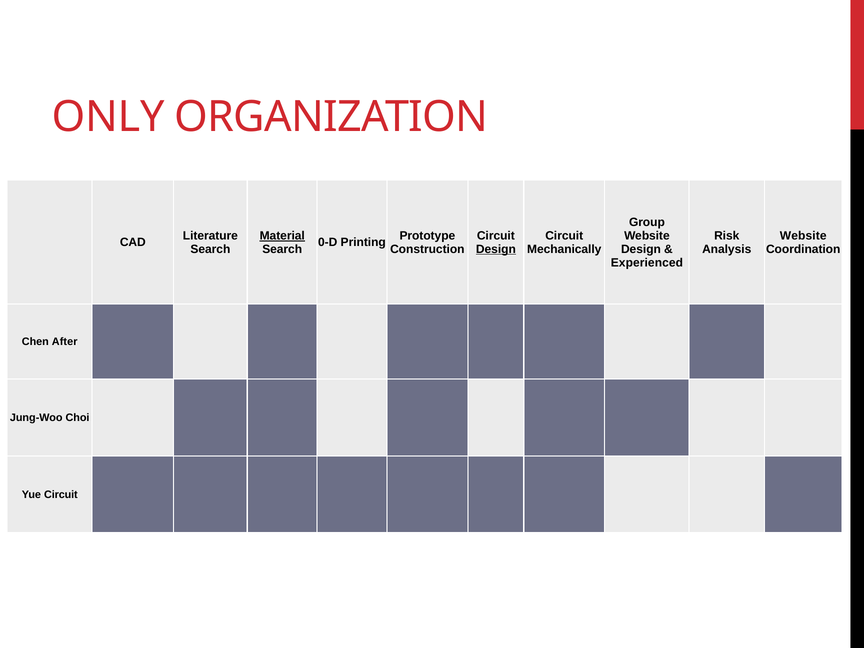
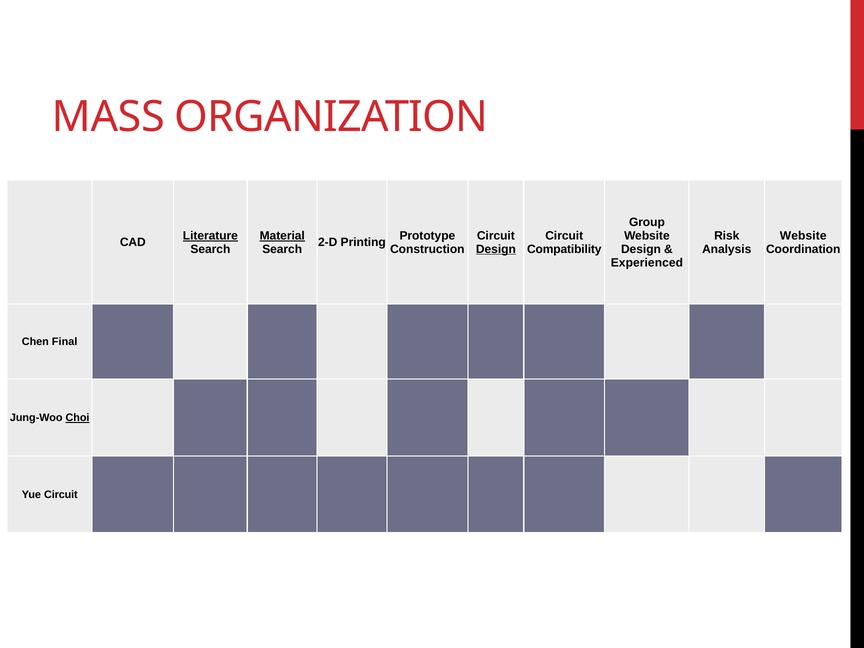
ONLY: ONLY -> MASS (108, 117)
Literature underline: none -> present (210, 236)
0-D: 0-D -> 2-D (328, 242)
Mechanically: Mechanically -> Compatibility (564, 249)
After: After -> Final (65, 342)
Choi underline: none -> present (78, 418)
